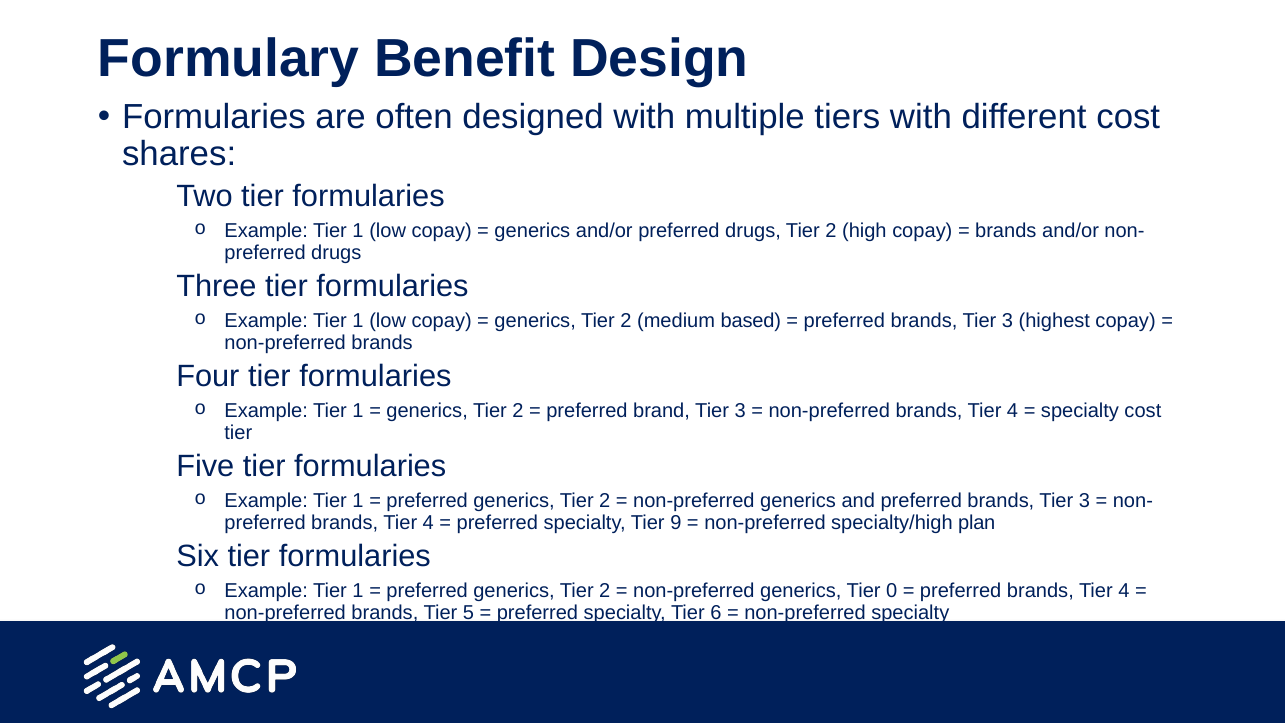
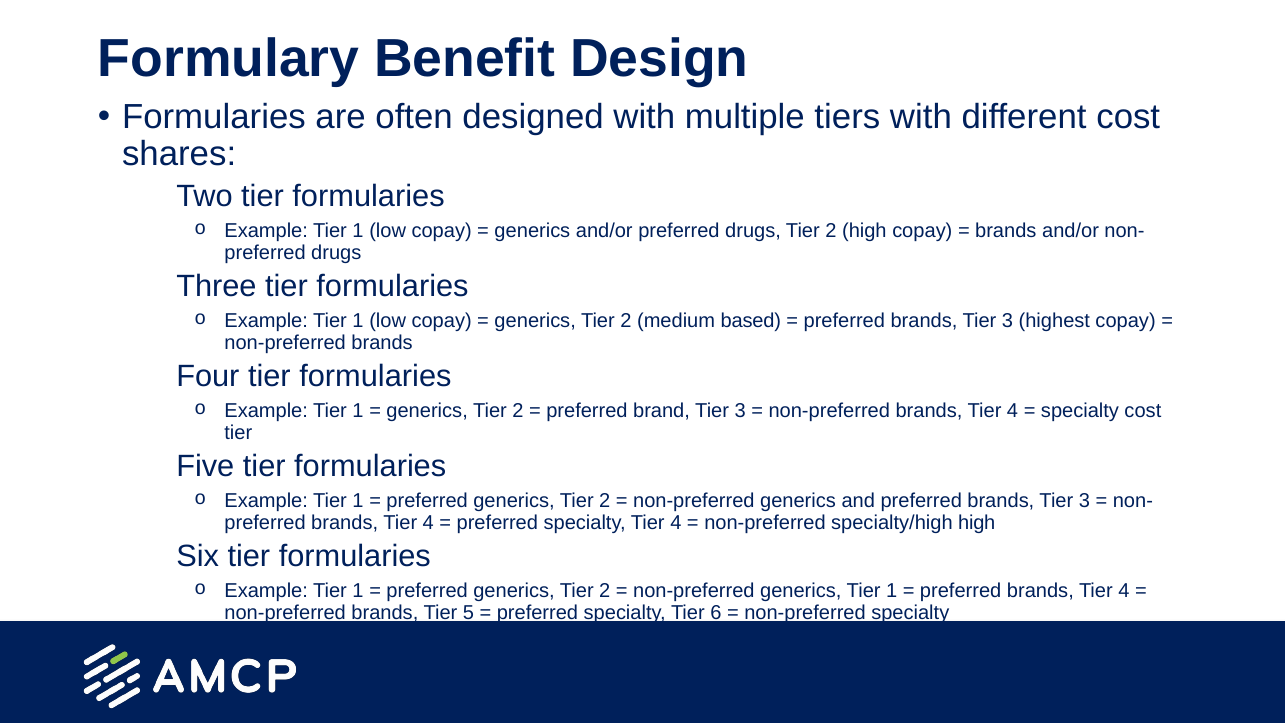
specialty Tier 9: 9 -> 4 (676, 522)
specialty/high plan: plan -> high (977, 522)
generics Tier 0: 0 -> 1 (892, 591)
